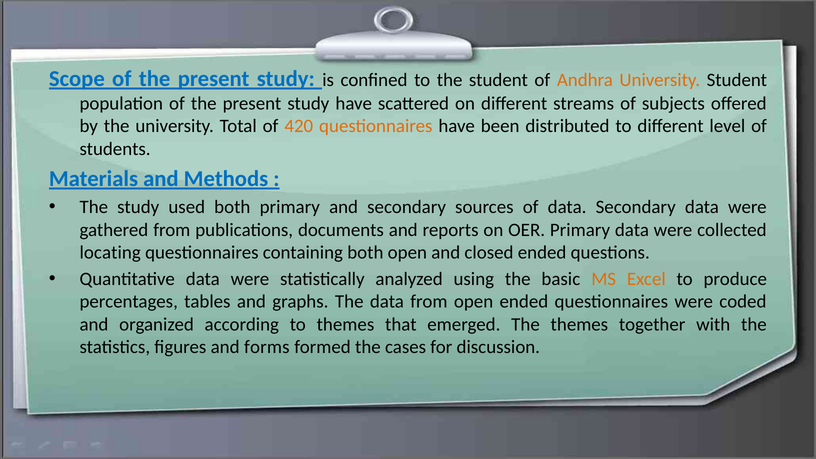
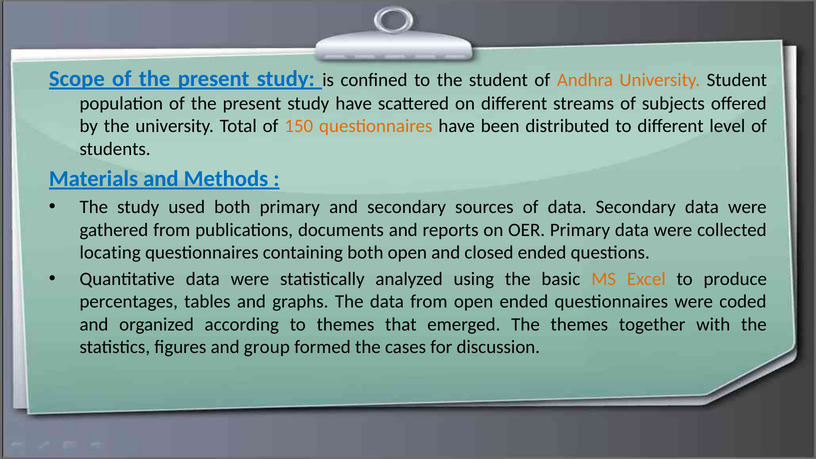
420: 420 -> 150 (299, 126)
forms: forms -> group (267, 347)
